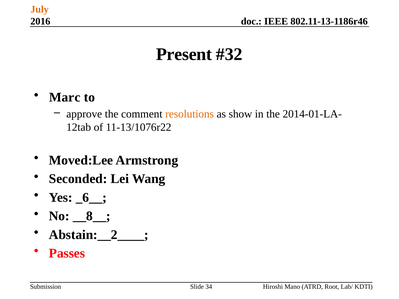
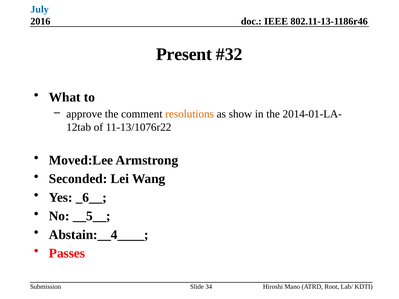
July colour: orange -> blue (40, 9)
Marc: Marc -> What (65, 97)
__8__: __8__ -> __5__ (92, 216)
Abstain:__2____: Abstain:__2____ -> Abstain:__4____ (99, 235)
